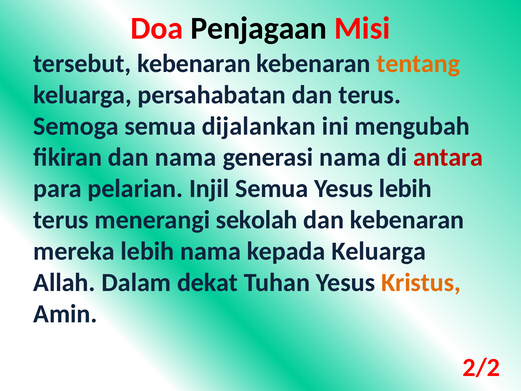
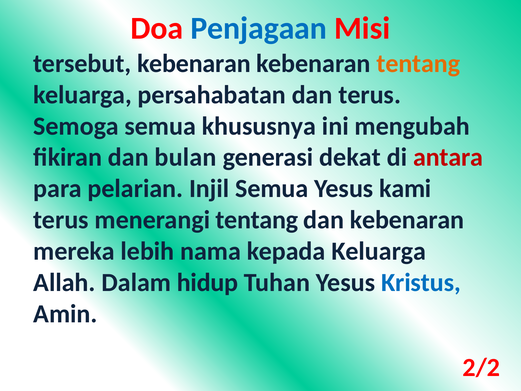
Penjagaan colour: black -> blue (259, 28)
dijalankan: dijalankan -> khususnya (259, 126)
dan nama: nama -> bulan (186, 157)
generasi nama: nama -> dekat (350, 157)
Yesus lebih: lebih -> kami (405, 189)
menerangi sekolah: sekolah -> tentang (257, 220)
dekat: dekat -> hidup (208, 282)
Kristus colour: orange -> blue (421, 282)
